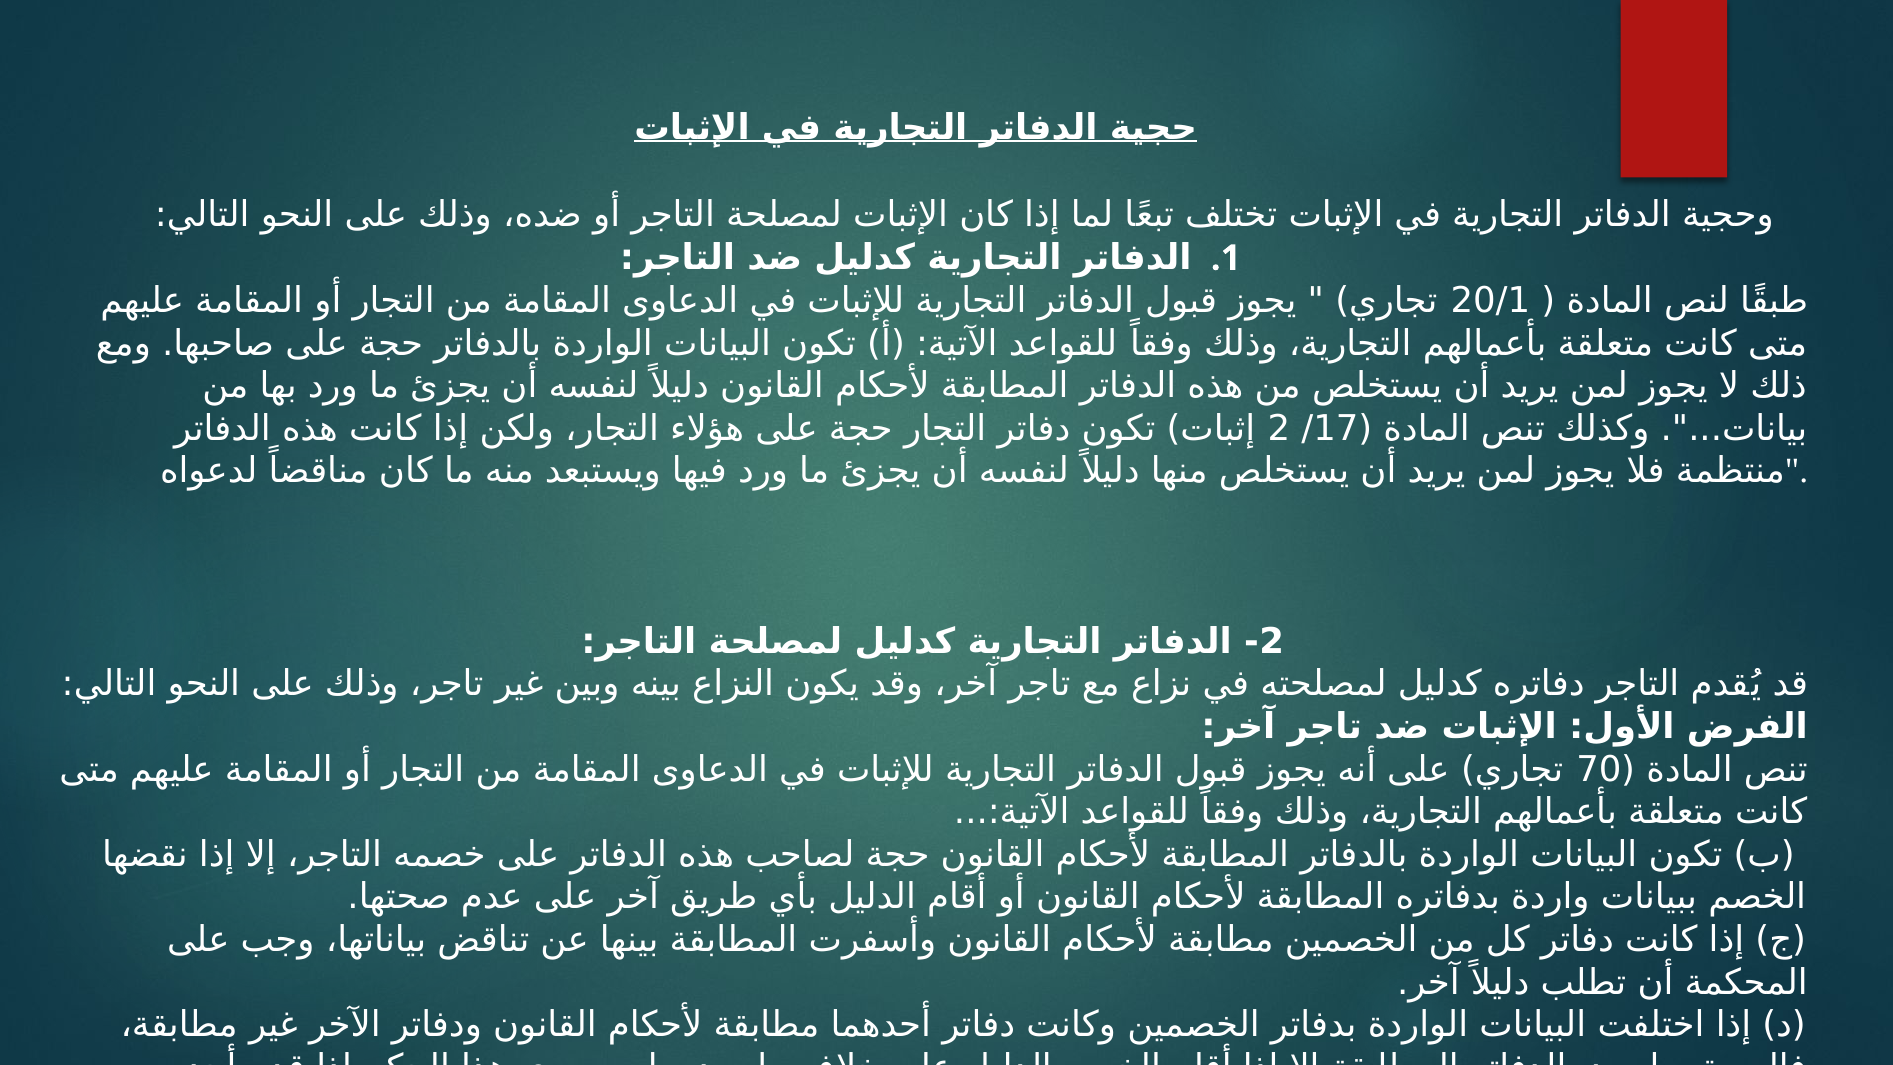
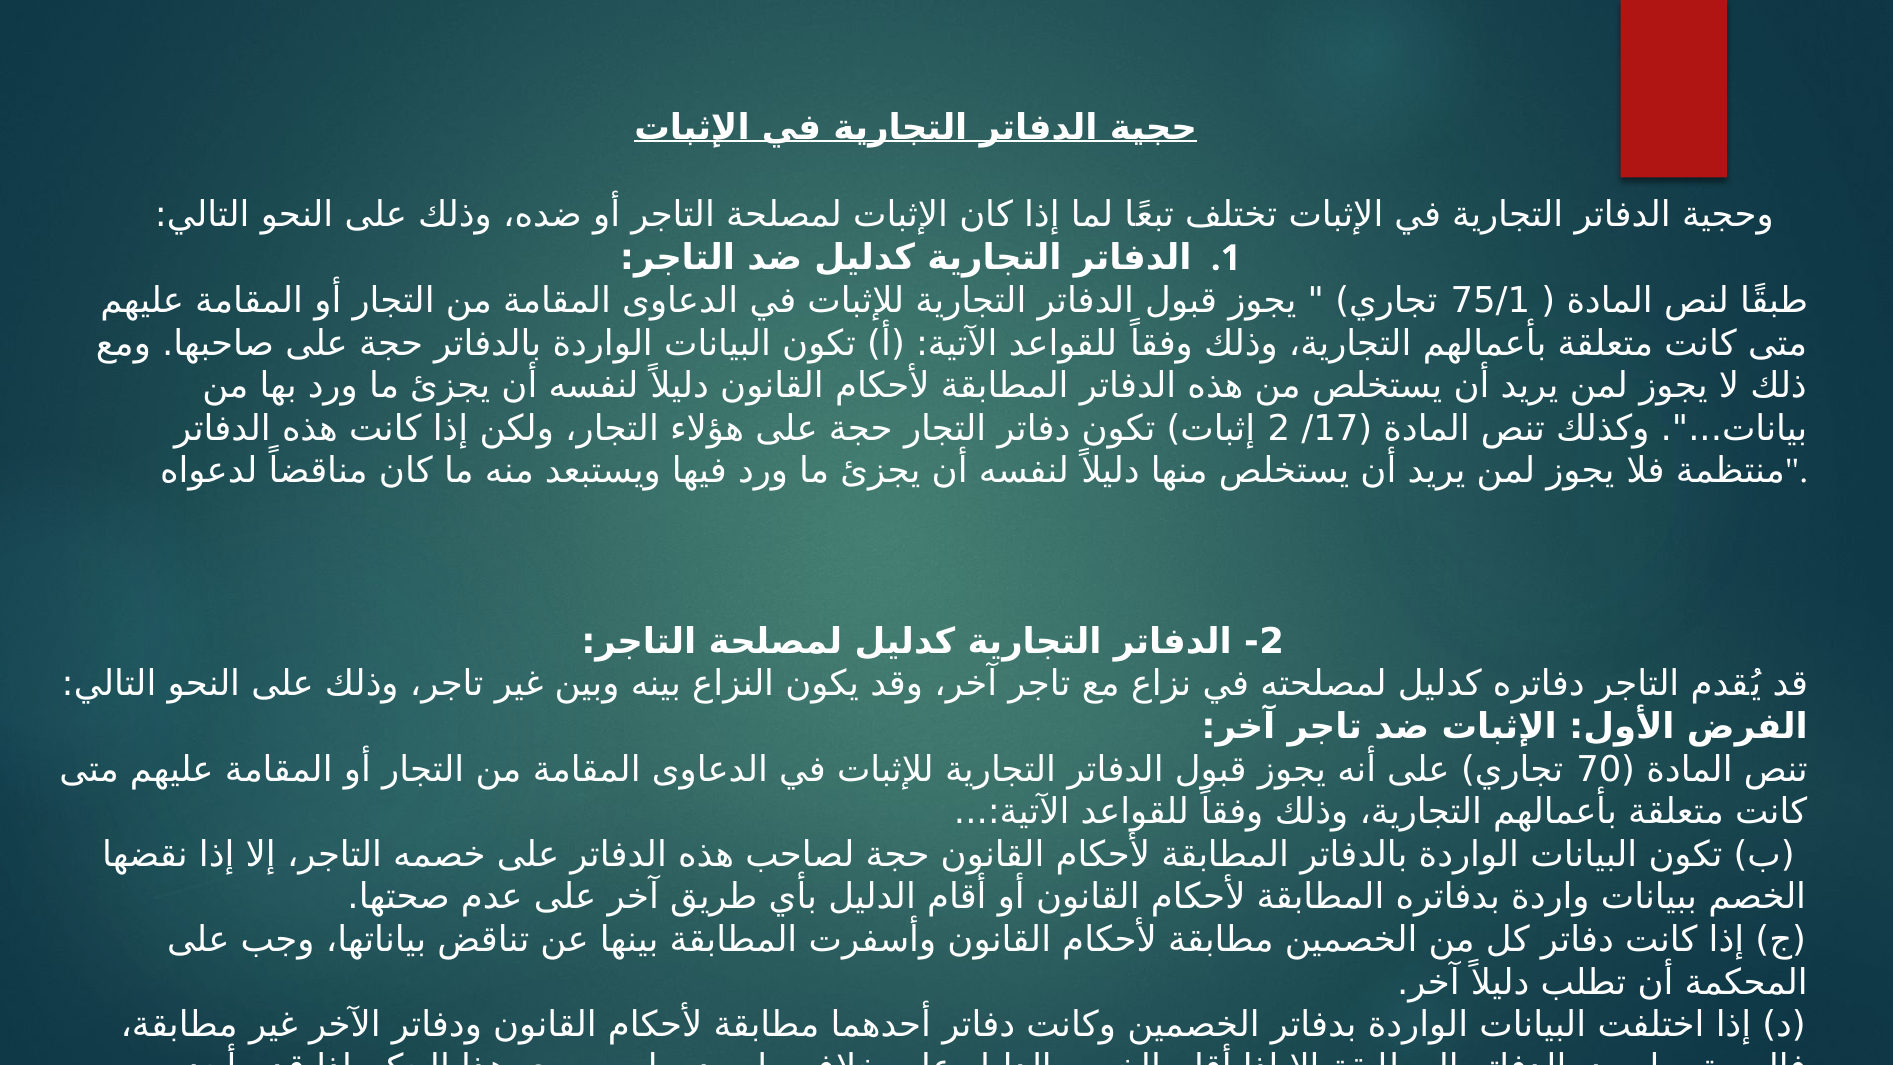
20/1: 20/1 -> 75/1 (1490, 301)
